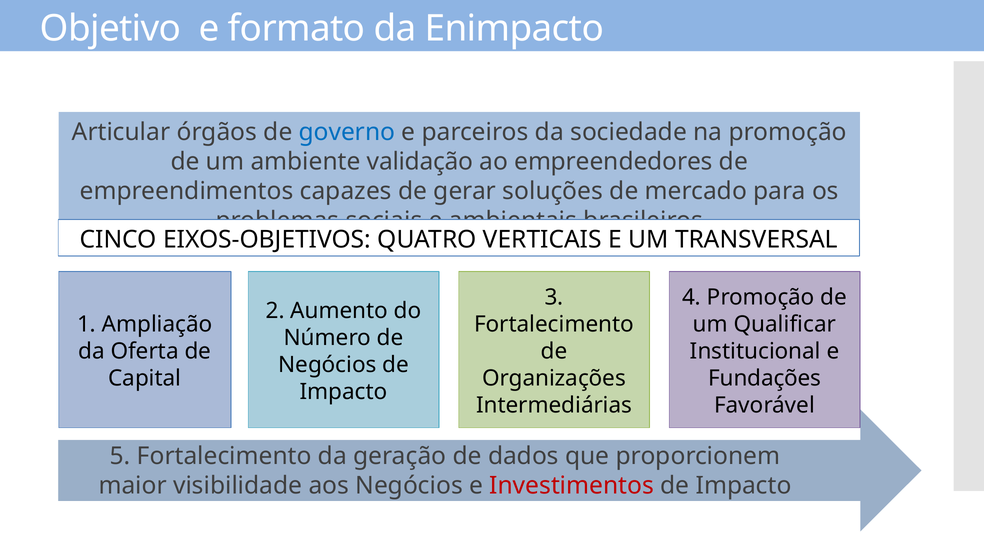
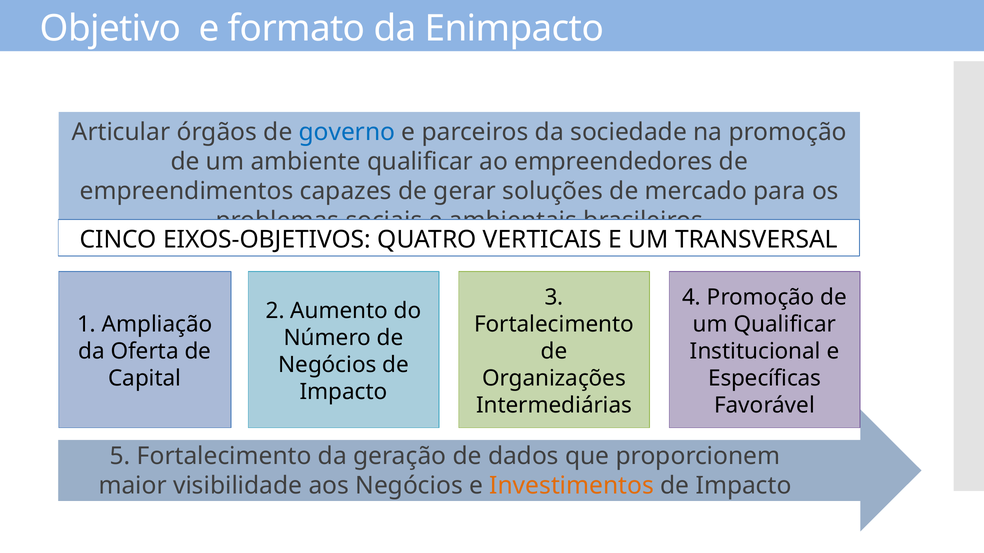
ambiente validação: validação -> qualificar (420, 162)
Fundações: Fundações -> Específicas (765, 379)
Investimentos colour: red -> orange (572, 486)
